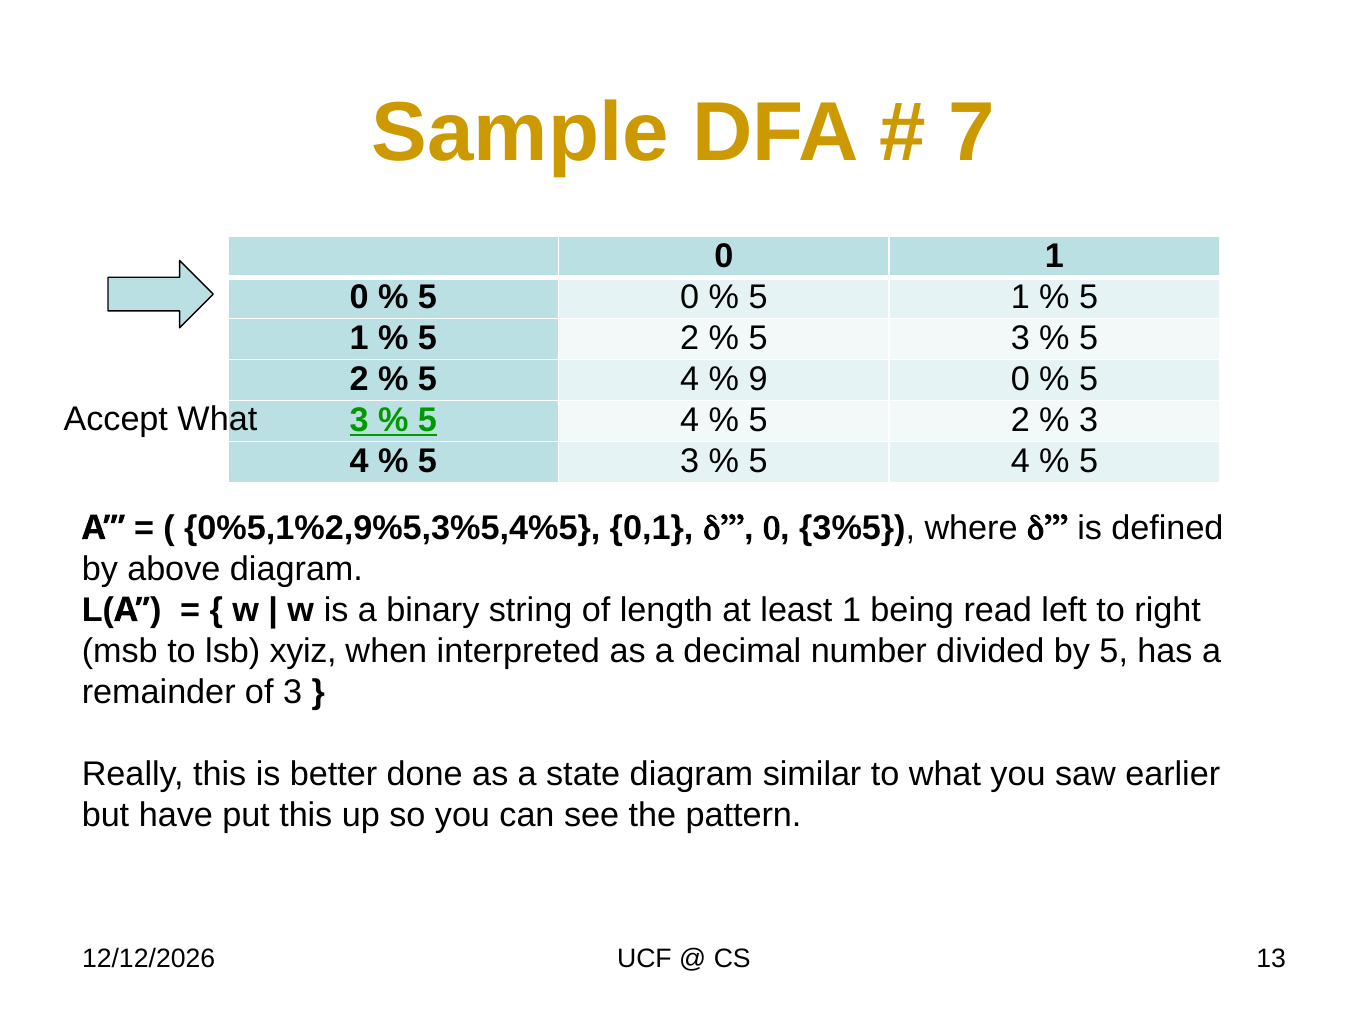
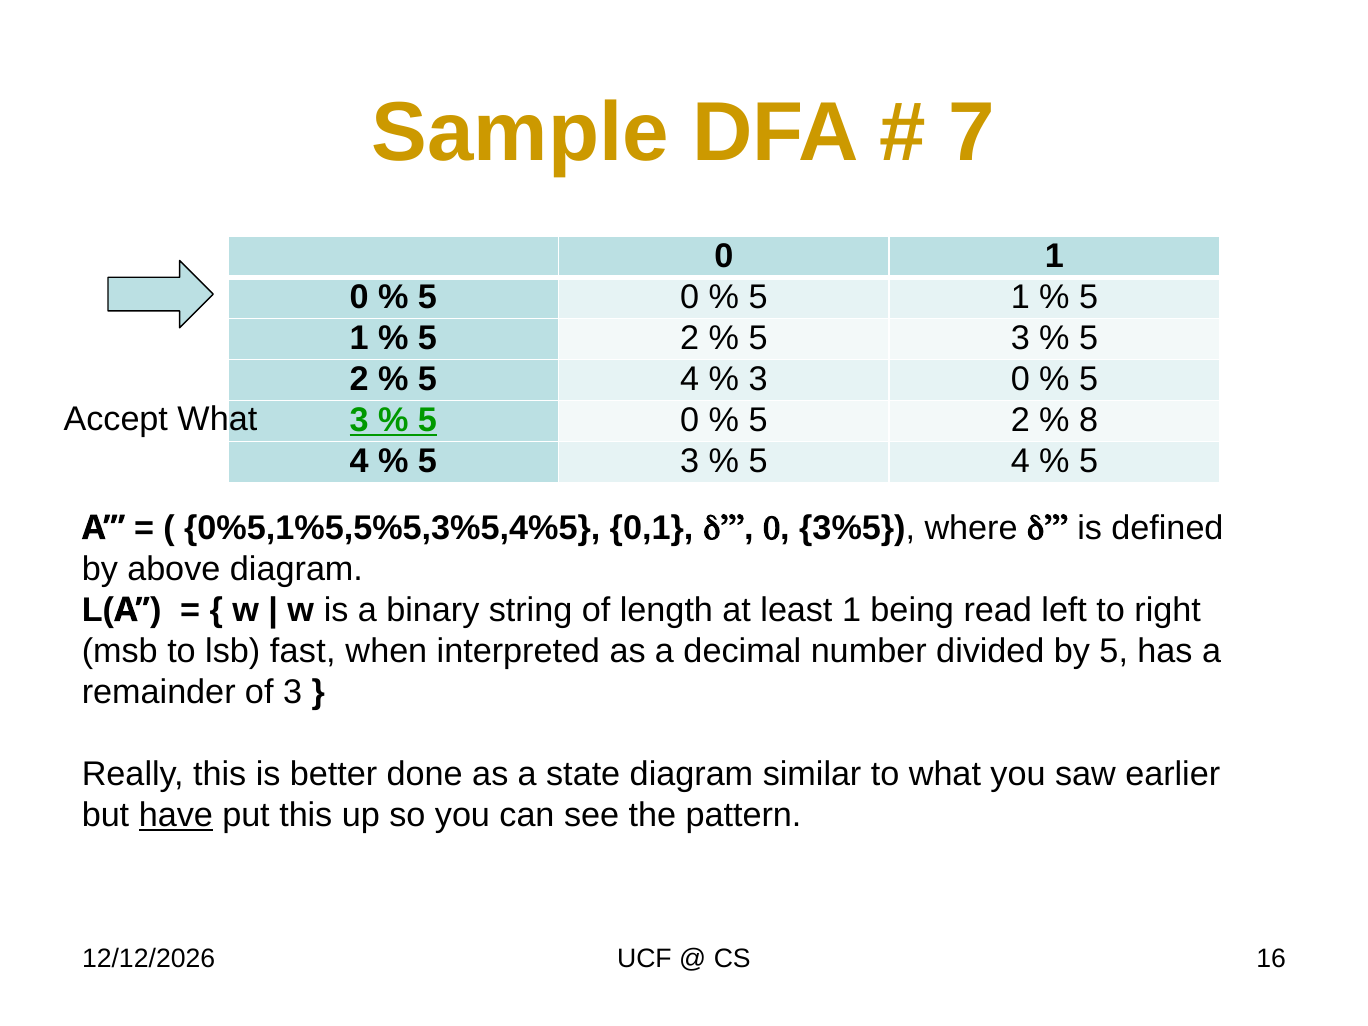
9: 9 -> 3 (758, 379)
4: 4 -> 0 (690, 420)
3: 3 -> 8 (1089, 420)
0%5,1%2,9%5,3%5,4%5: 0%5,1%2,9%5,3%5,4%5 -> 0%5,1%5,5%5,3%5,4%5 (392, 528)
xyiz: xyiz -> fast (303, 651)
have underline: none -> present (176, 815)
13: 13 -> 16 (1271, 959)
